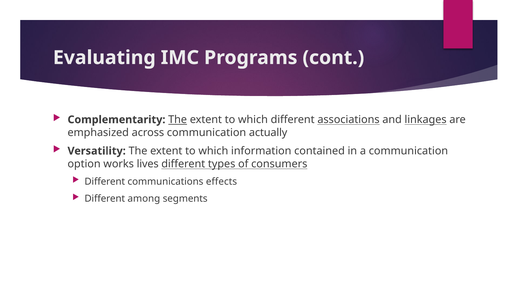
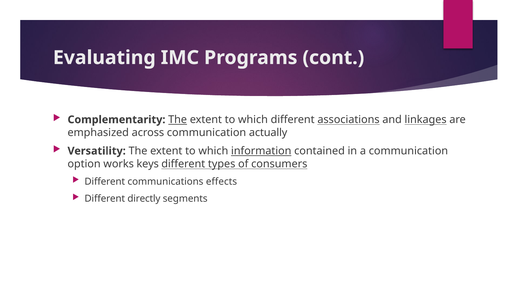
information underline: none -> present (261, 151)
lives: lives -> keys (148, 164)
among: among -> directly (144, 199)
